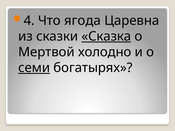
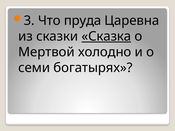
4: 4 -> 3 (29, 21)
ягода: ягода -> пруда (83, 21)
семи underline: present -> none (34, 68)
